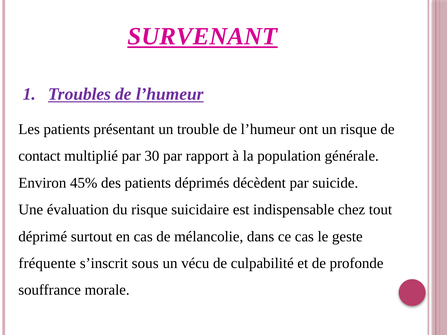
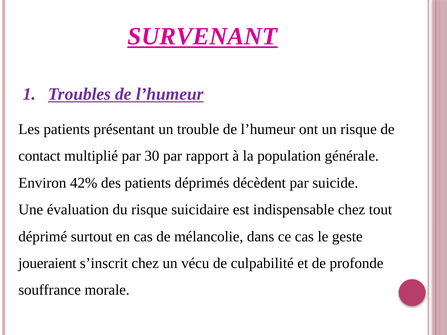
45%: 45% -> 42% (84, 183)
fréquente: fréquente -> joueraient (47, 263)
s’inscrit sous: sous -> chez (145, 263)
